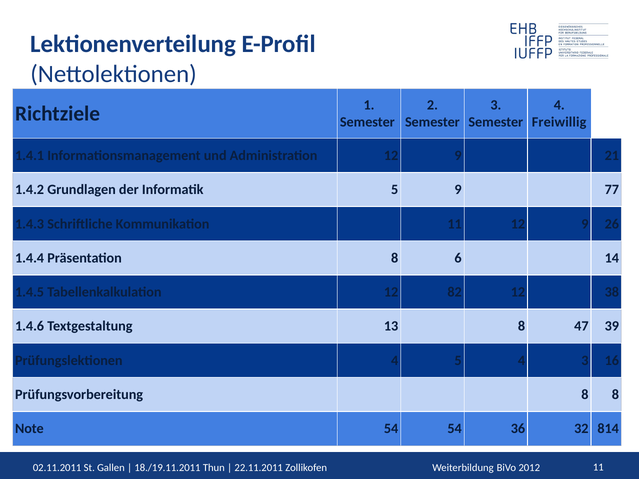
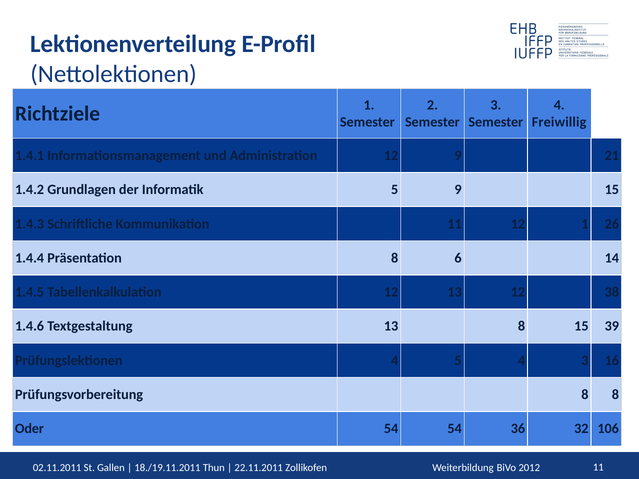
9 77: 77 -> 15 (612, 190)
11 12 9: 9 -> 1 (585, 224)
12 82: 82 -> 13 (455, 292)
8 47: 47 -> 15 (581, 326)
Note: Note -> Oder (29, 429)
814: 814 -> 106 (608, 429)
